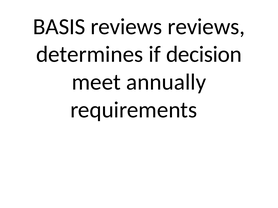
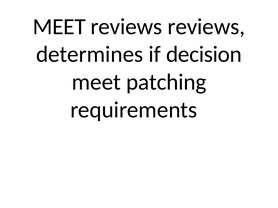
BASIS: BASIS -> MEET (59, 27)
annually: annually -> patching (166, 82)
